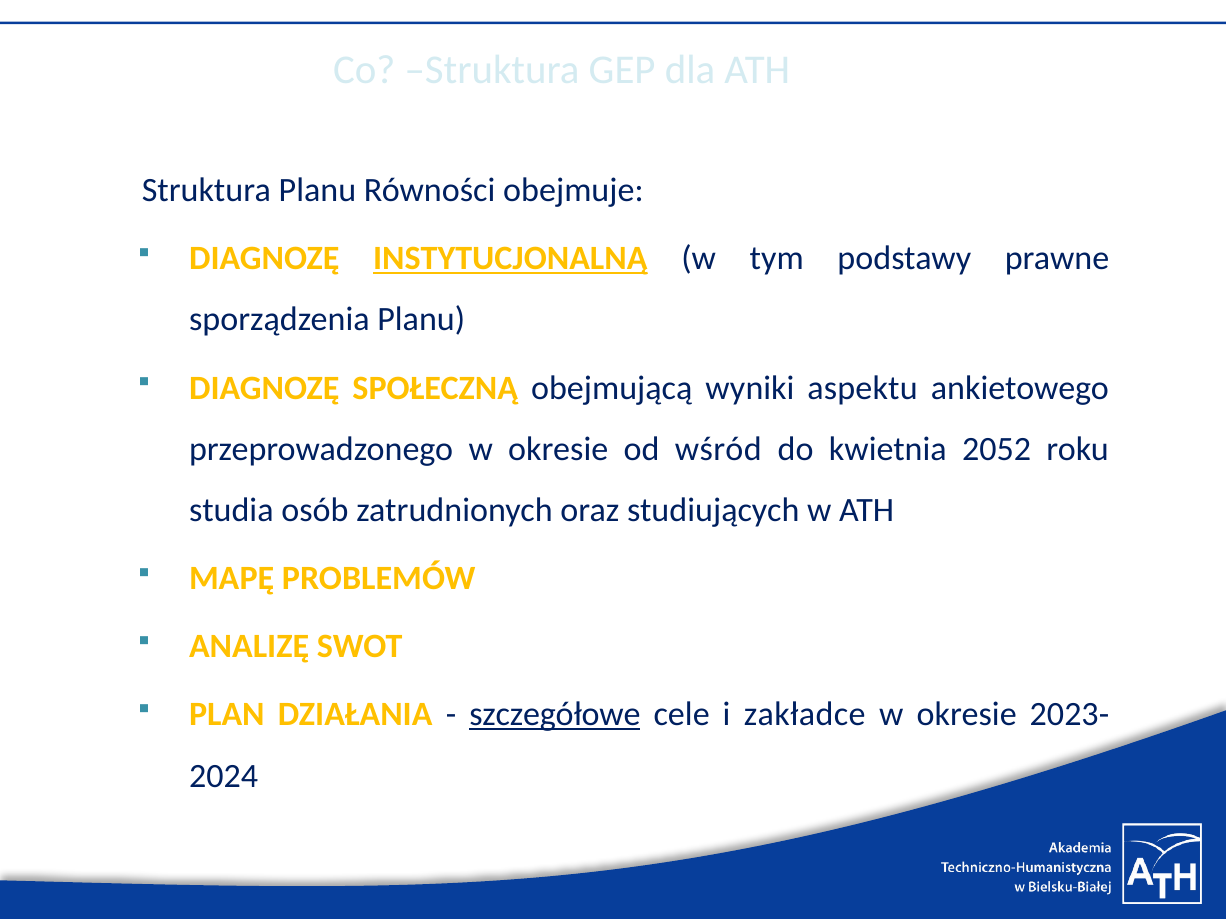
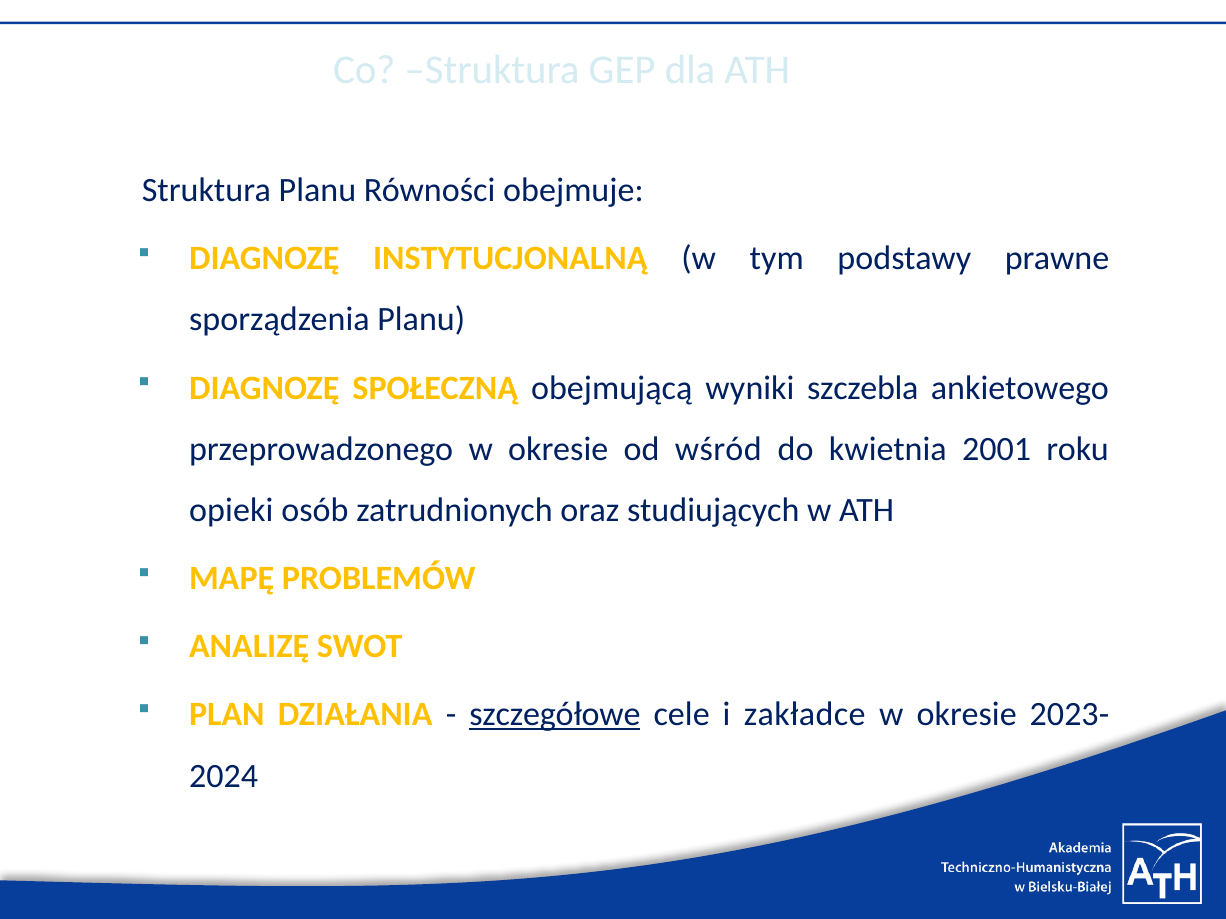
INSTYTUCJONALNĄ underline: present -> none (510, 259)
aspektu: aspektu -> szczebla (863, 388)
2052: 2052 -> 2001 (997, 449)
studia: studia -> opieki (231, 511)
